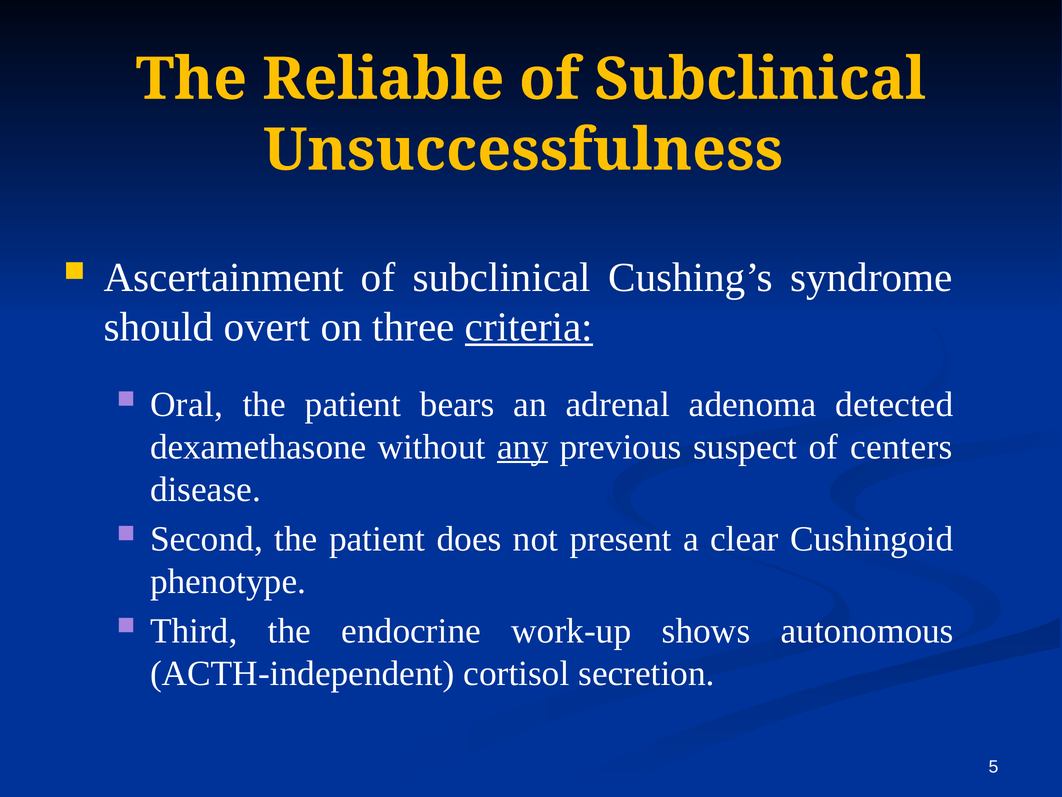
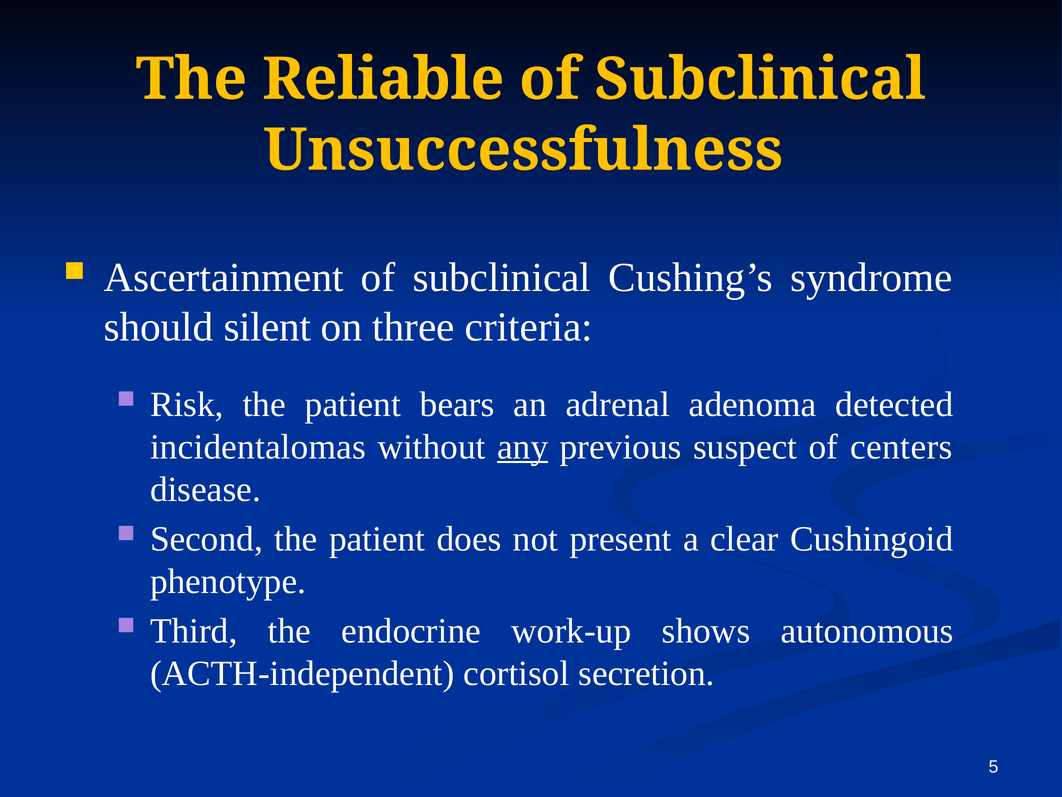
overt: overt -> silent (267, 327)
criteria underline: present -> none (529, 327)
Oral: Oral -> Risk (187, 404)
dexamethasone: dexamethasone -> incidentalomas (258, 447)
